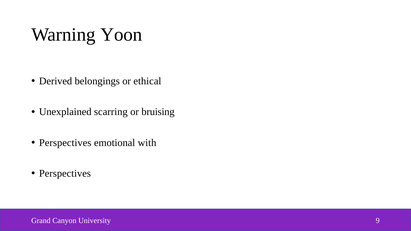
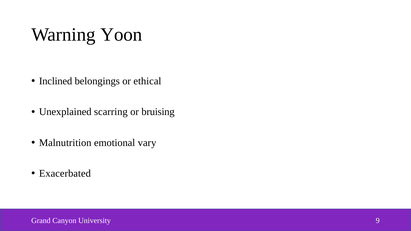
Derived: Derived -> Inclined (56, 81)
Perspectives: Perspectives -> Malnutrition (65, 143)
with: with -> vary (147, 143)
Perspectives: Perspectives -> Exacerbated (65, 174)
